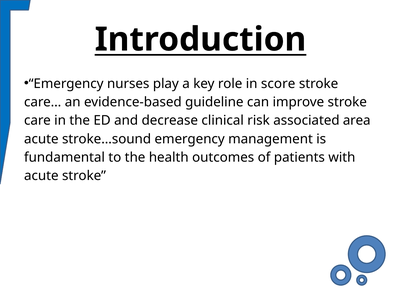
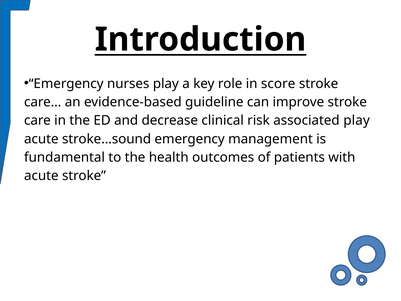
associated area: area -> play (357, 120)
